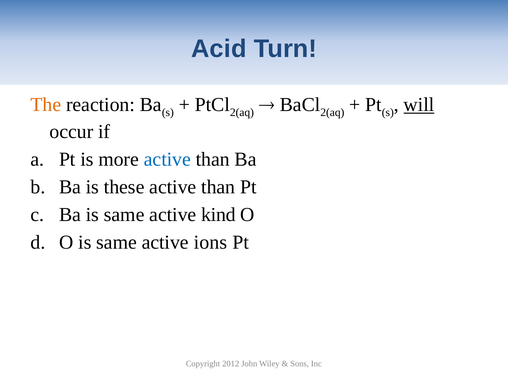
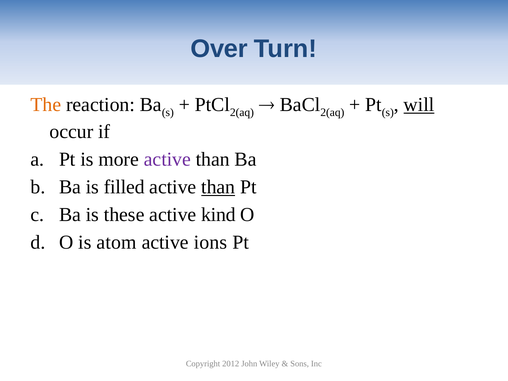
Acid: Acid -> Over (219, 49)
active colour: blue -> purple (167, 159)
these: these -> filled (124, 187)
than underline: none -> present (218, 187)
Ba is same: same -> these (124, 215)
O is same: same -> atom (116, 242)
